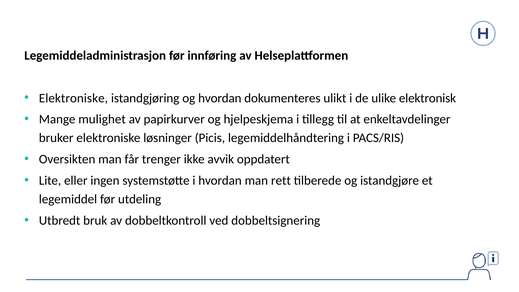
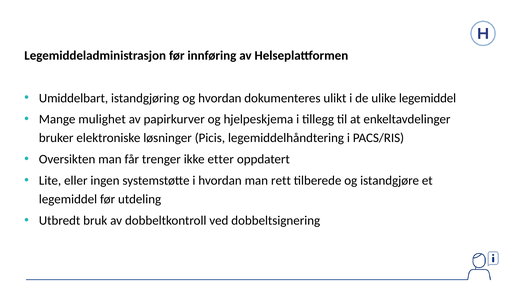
Elektroniske: Elektroniske -> Umiddelbart (74, 98)
ulike elektronisk: elektronisk -> legemiddel (428, 98)
avvik: avvik -> etter (221, 159)
